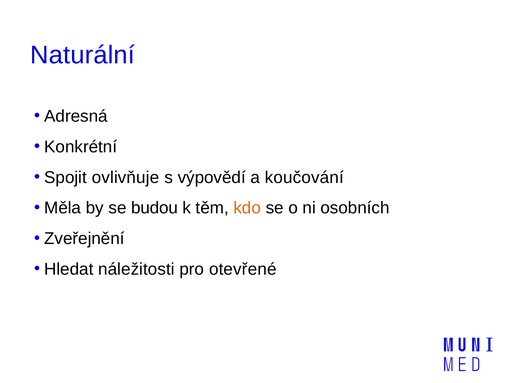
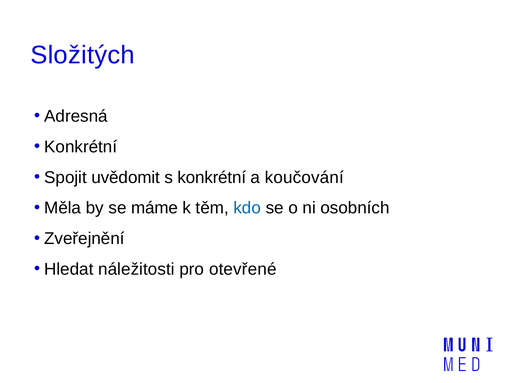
Naturální: Naturální -> Složitých (83, 55)
ovlivňuje: ovlivňuje -> uvědomit (126, 178)
s výpovědí: výpovědí -> konkrétní (212, 178)
budou: budou -> máme (155, 208)
kdo colour: orange -> blue (247, 208)
